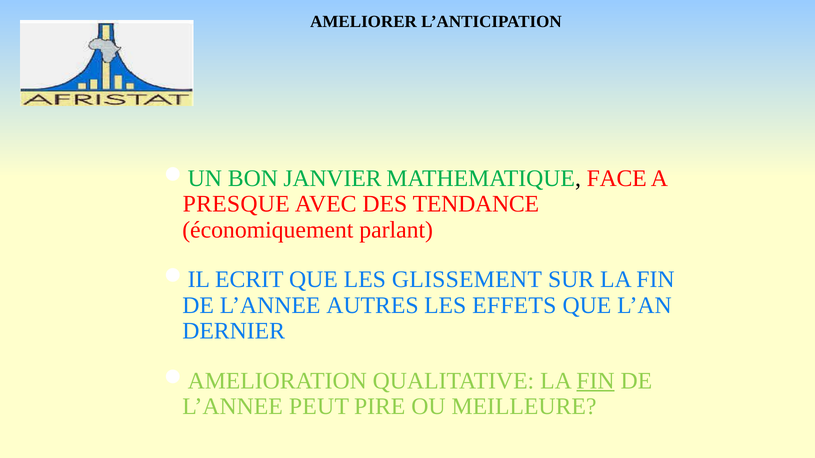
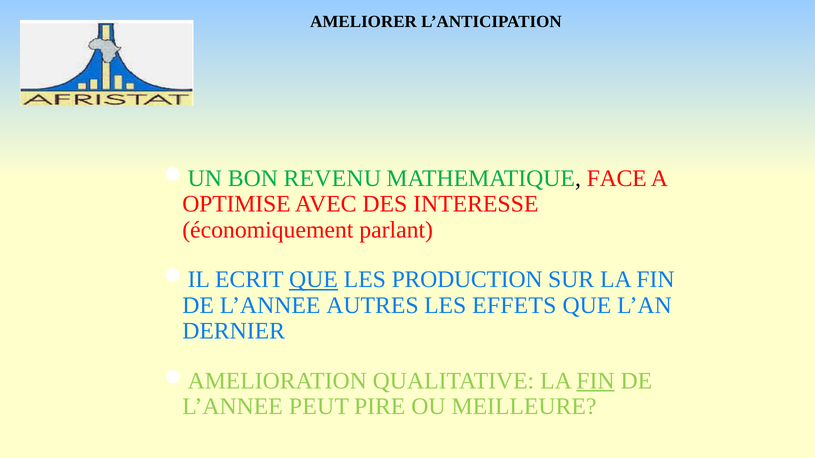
JANVIER: JANVIER -> REVENU (332, 179)
PRESQUE: PRESQUE -> OPTIMISE (236, 204)
TENDANCE: TENDANCE -> INTERESSE (476, 204)
QUE underline: none -> present (313, 280)
GLISSEMENT: GLISSEMENT -> PRODUCTION (467, 280)
